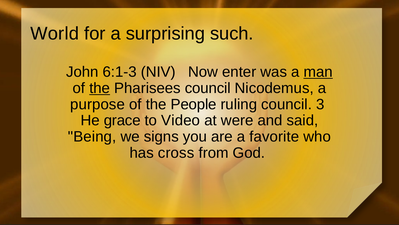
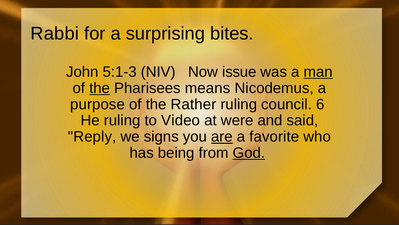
World: World -> Rabbi (55, 34)
such: such -> bites (232, 34)
6:1-3: 6:1-3 -> 5:1-3 (120, 72)
enter: enter -> issue (239, 72)
Pharisees council: council -> means (208, 88)
People: People -> Rather (193, 104)
3: 3 -> 6 (320, 104)
He grace: grace -> ruling (122, 120)
Being: Being -> Reply (92, 136)
are underline: none -> present (222, 136)
cross: cross -> being (176, 153)
God underline: none -> present (249, 153)
